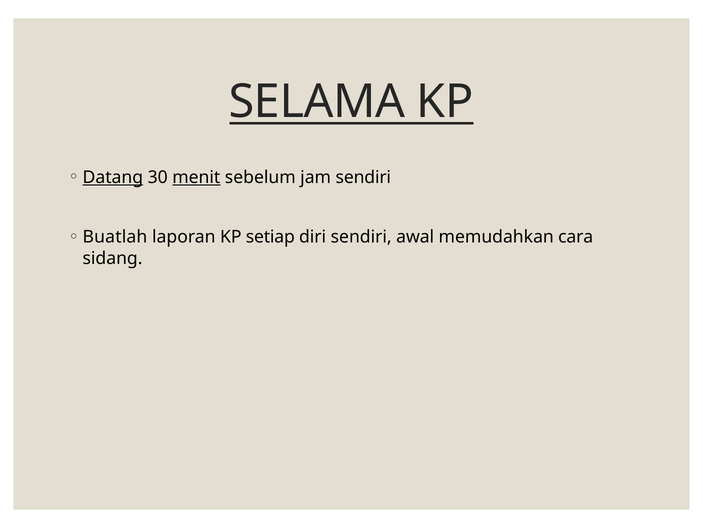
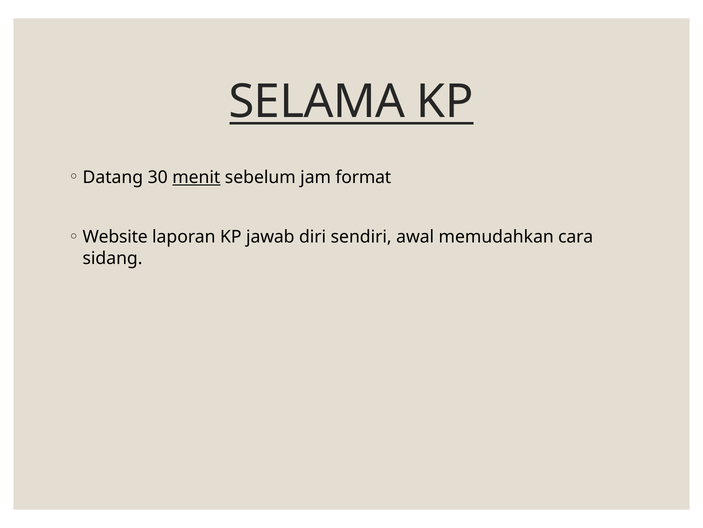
Datang underline: present -> none (113, 177)
jam sendiri: sendiri -> format (363, 177)
Buatlah: Buatlah -> Website (115, 237)
setiap: setiap -> jawab (270, 237)
